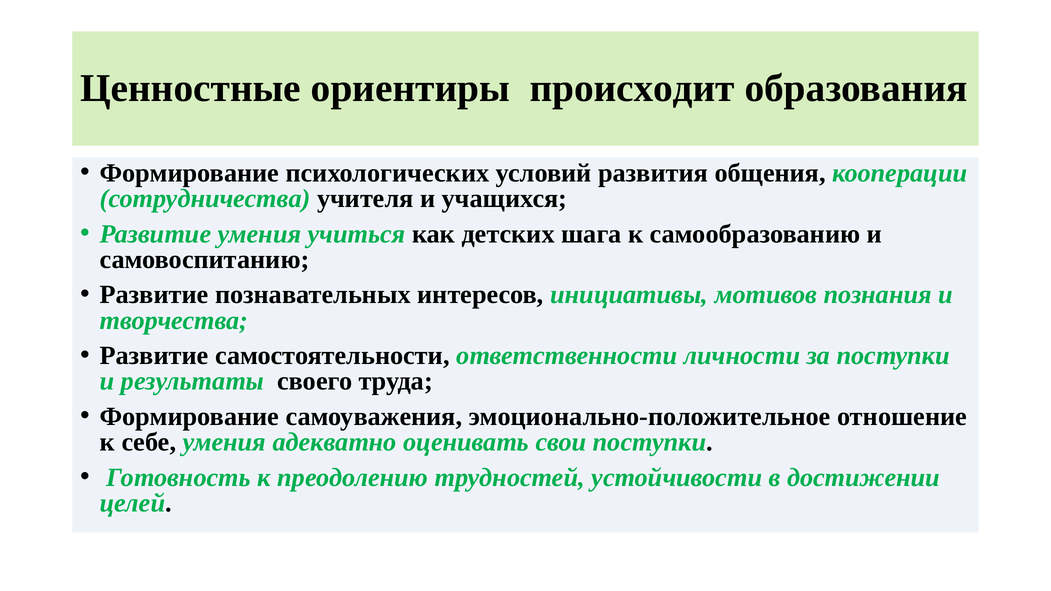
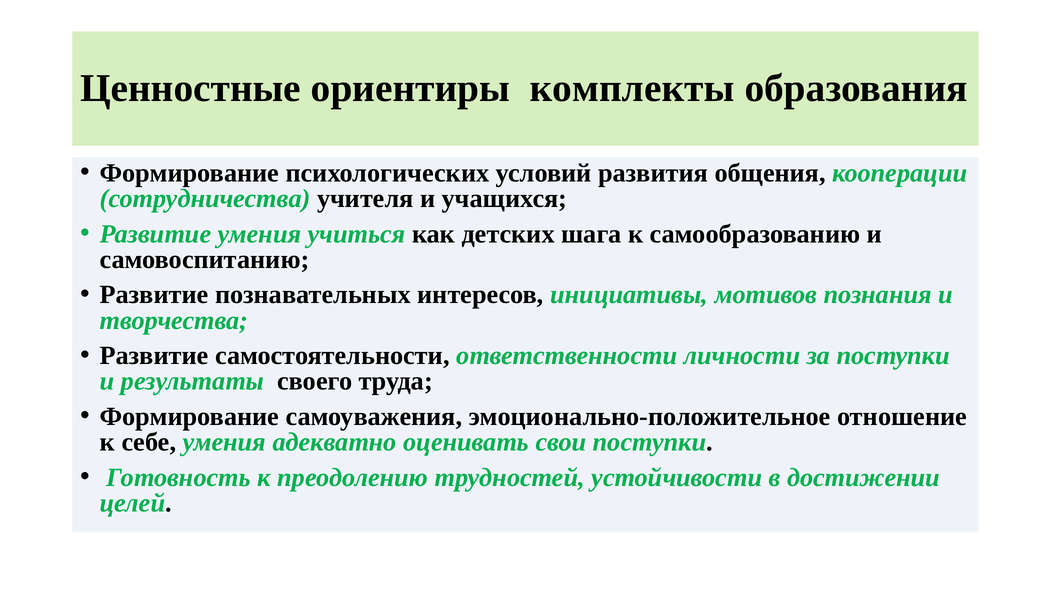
происходит: происходит -> комплекты (632, 88)
